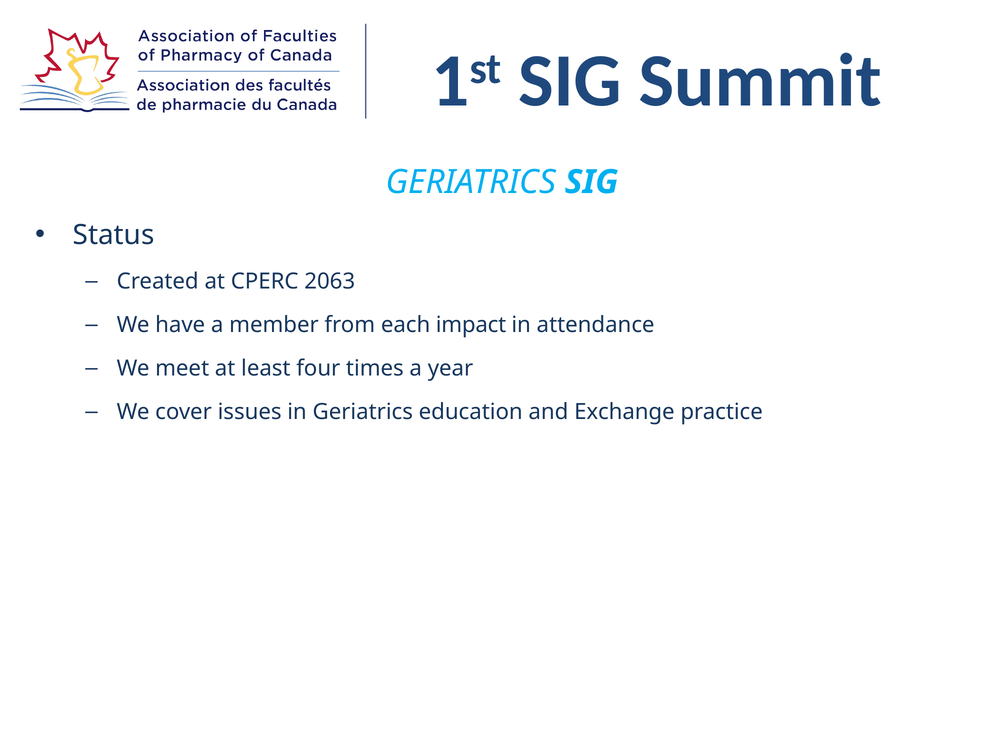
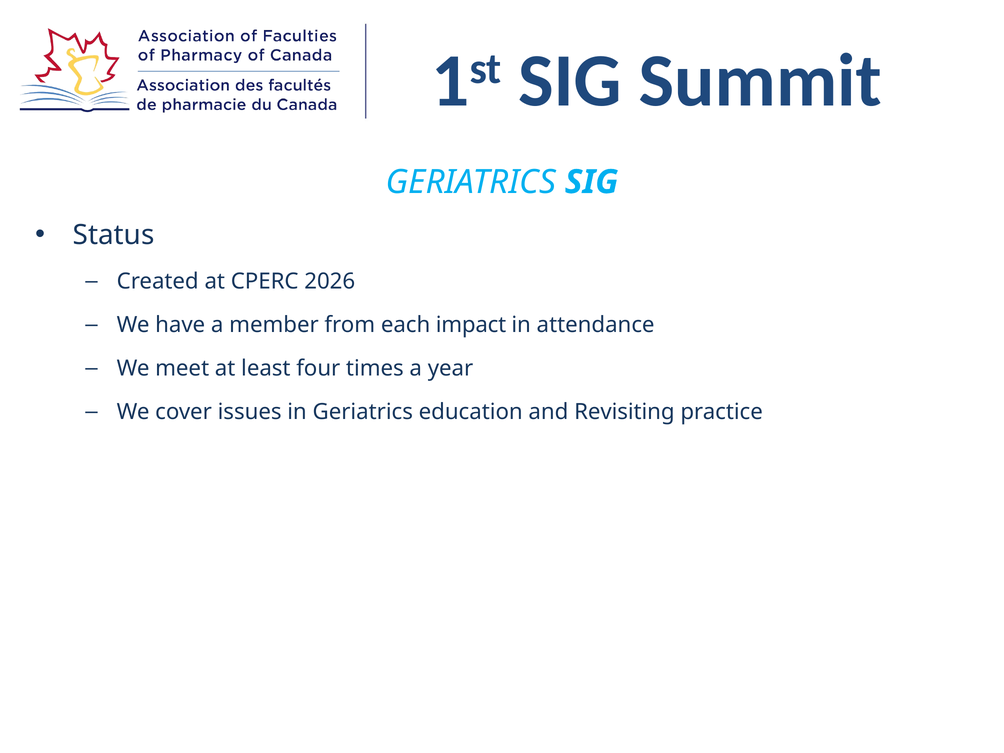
2063: 2063 -> 2026 (330, 282)
Exchange: Exchange -> Revisiting (624, 412)
